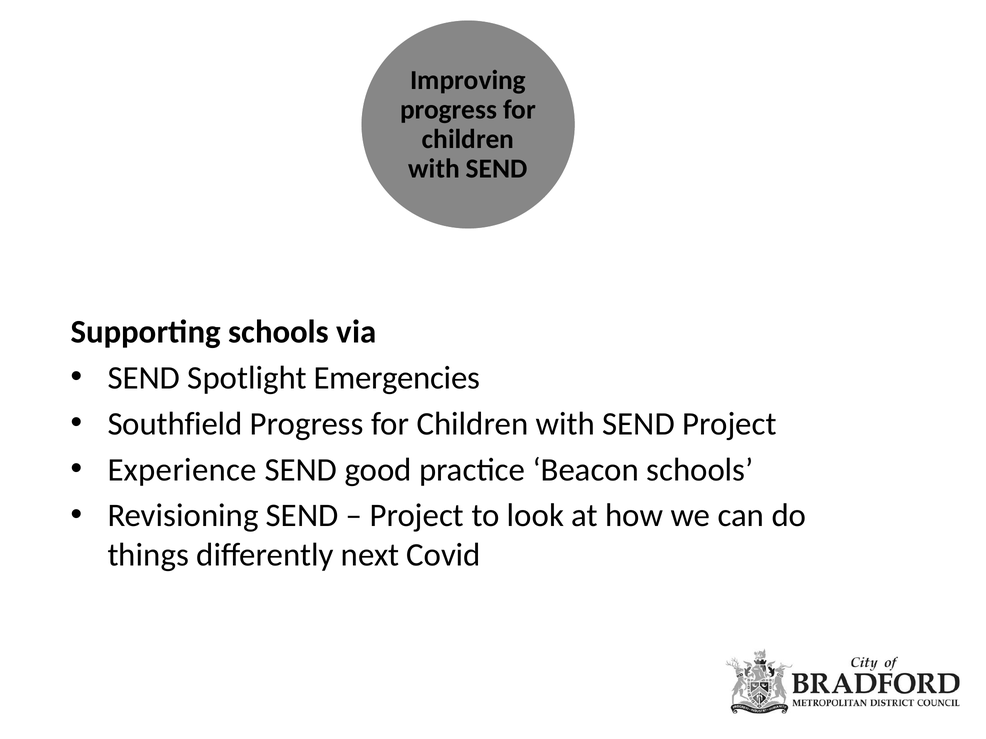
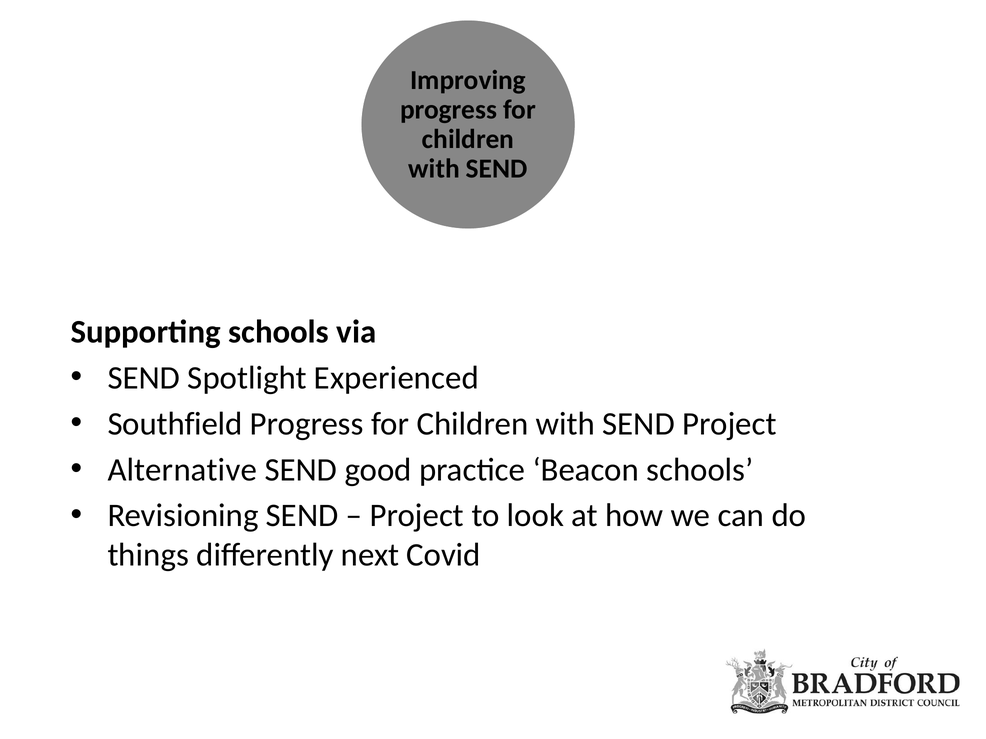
Emergencies: Emergencies -> Experienced (397, 378)
Experience: Experience -> Alternative (182, 470)
